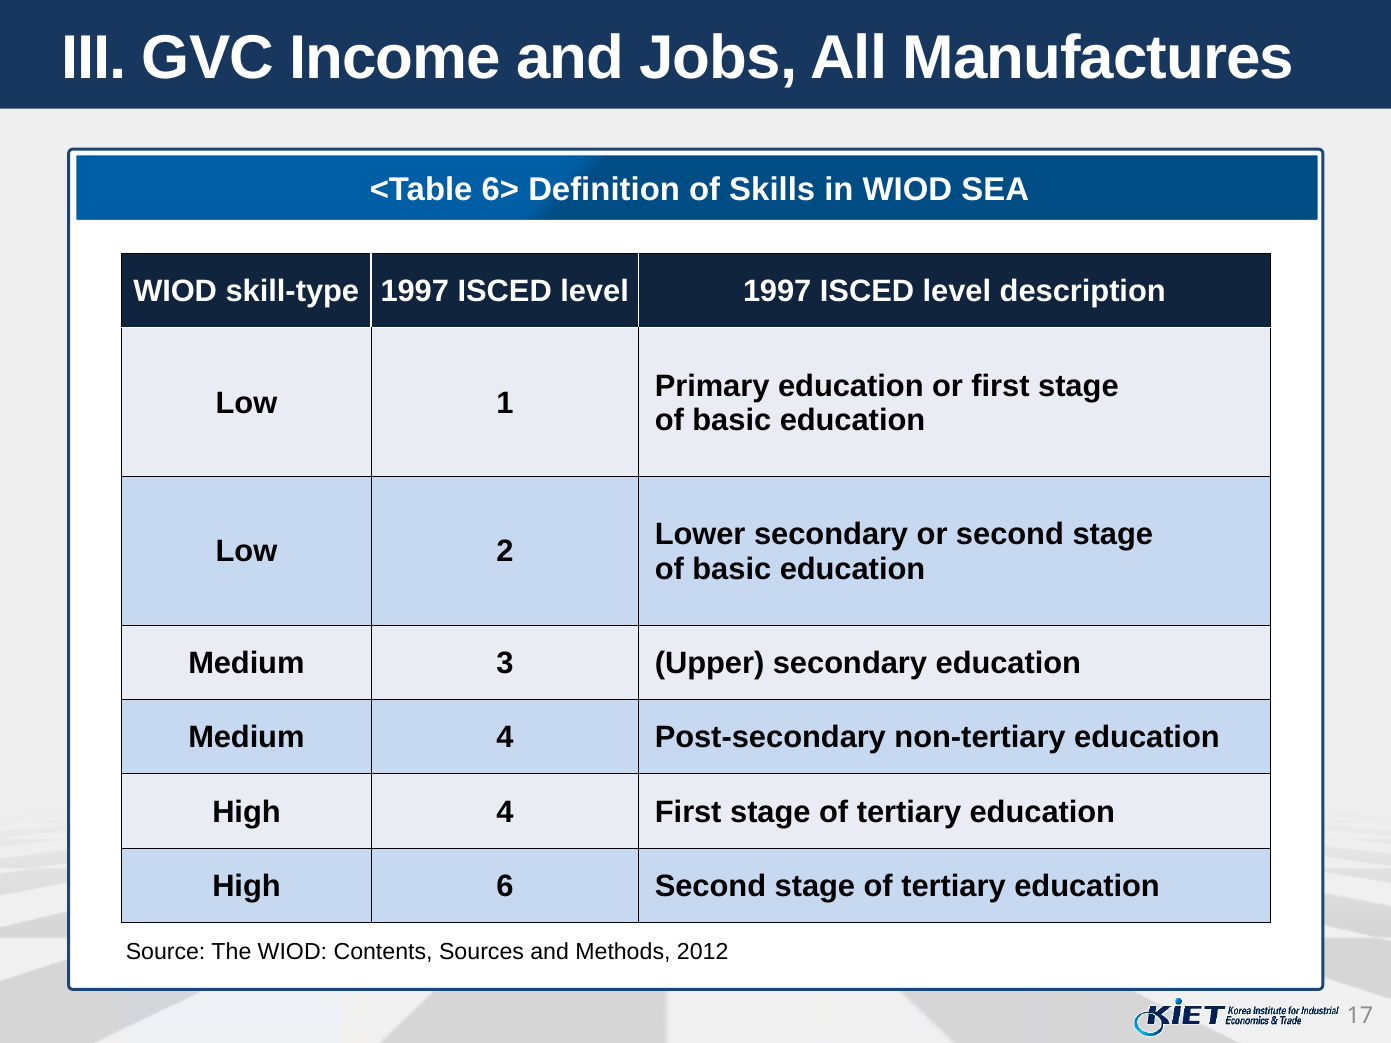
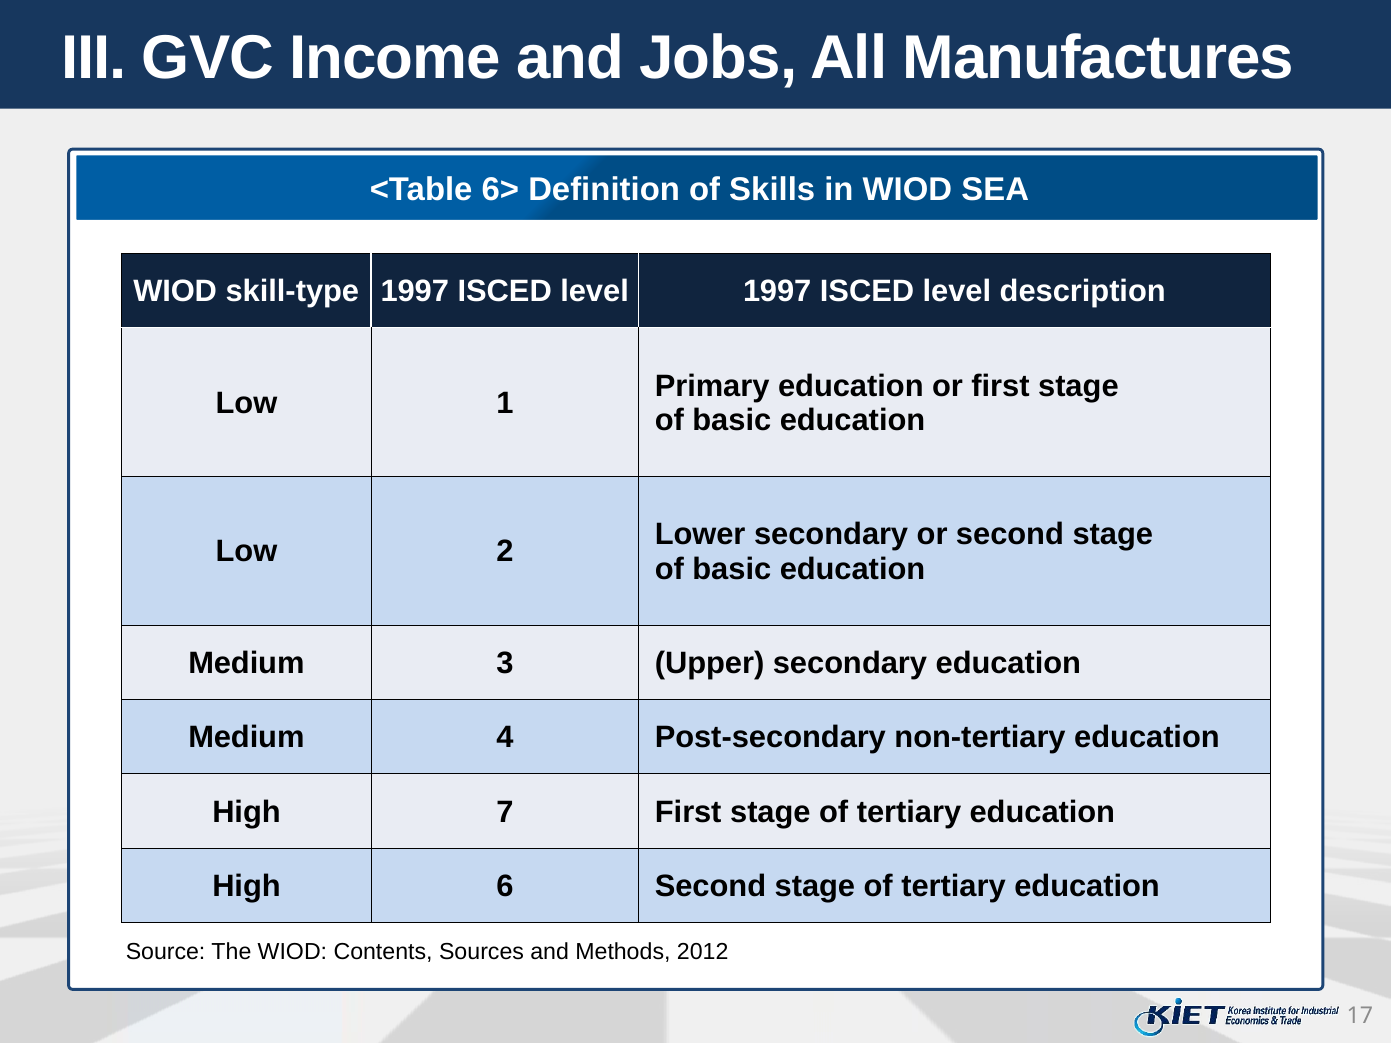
High 4: 4 -> 7 (505, 812)
